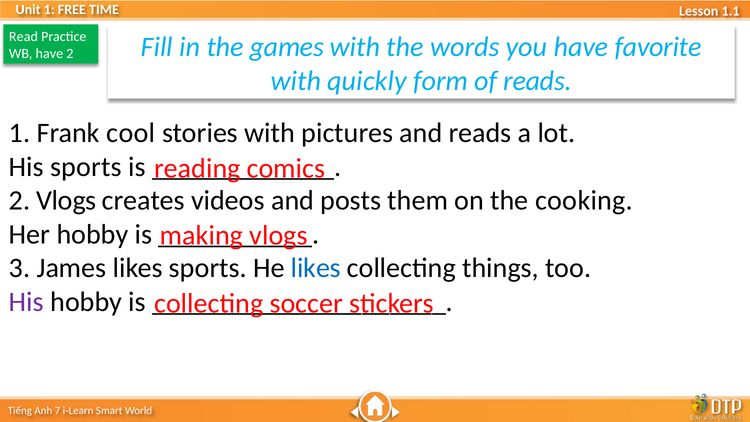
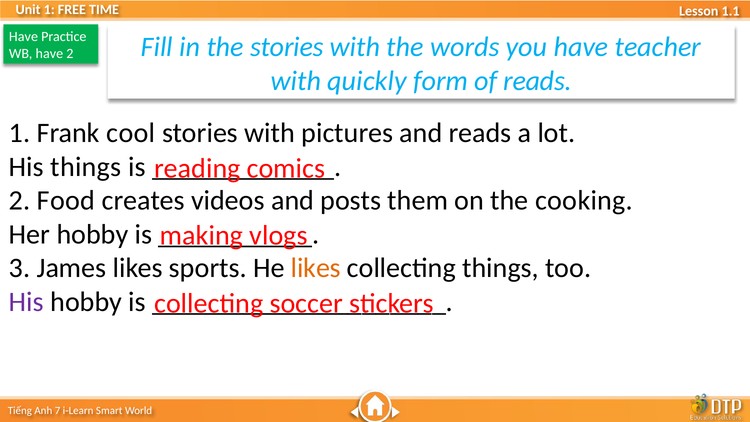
Read: Read -> Have (23, 36)
the games: games -> stories (287, 47)
favorite: favorite -> teacher (658, 47)
His sports: sports -> things (86, 167)
2 Vlogs: Vlogs -> Food (66, 200)
likes colour: blue -> orange (316, 268)
